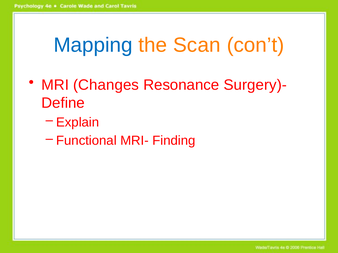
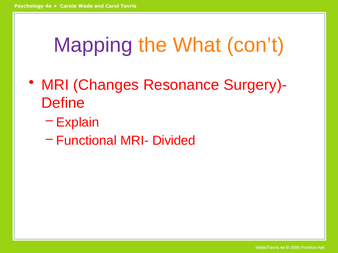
Mapping colour: blue -> purple (93, 45)
Scan: Scan -> What (197, 45)
Finding: Finding -> Divided (174, 141)
